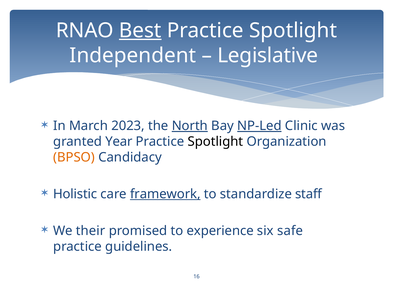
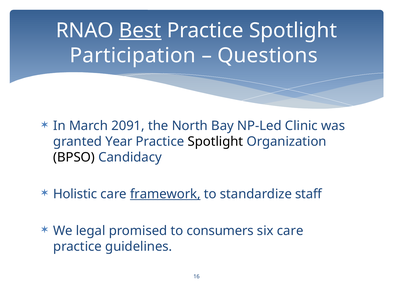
Independent: Independent -> Participation (133, 55)
Legislative: Legislative -> Questions (267, 55)
2023: 2023 -> 2091 (128, 126)
North underline: present -> none (190, 126)
NP-Led underline: present -> none (259, 126)
BPSO colour: orange -> black (74, 157)
their: their -> legal (91, 231)
experience: experience -> consumers (220, 231)
six safe: safe -> care (290, 231)
